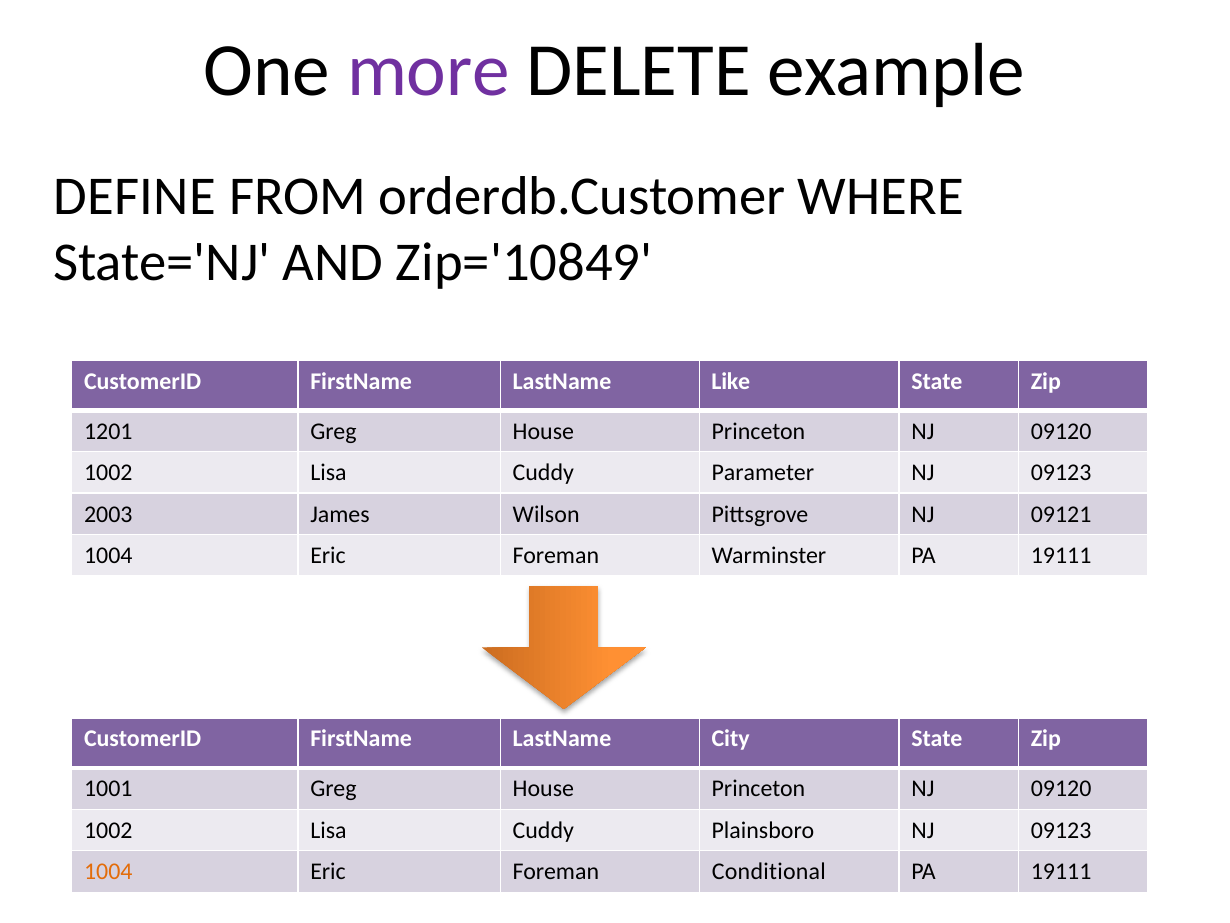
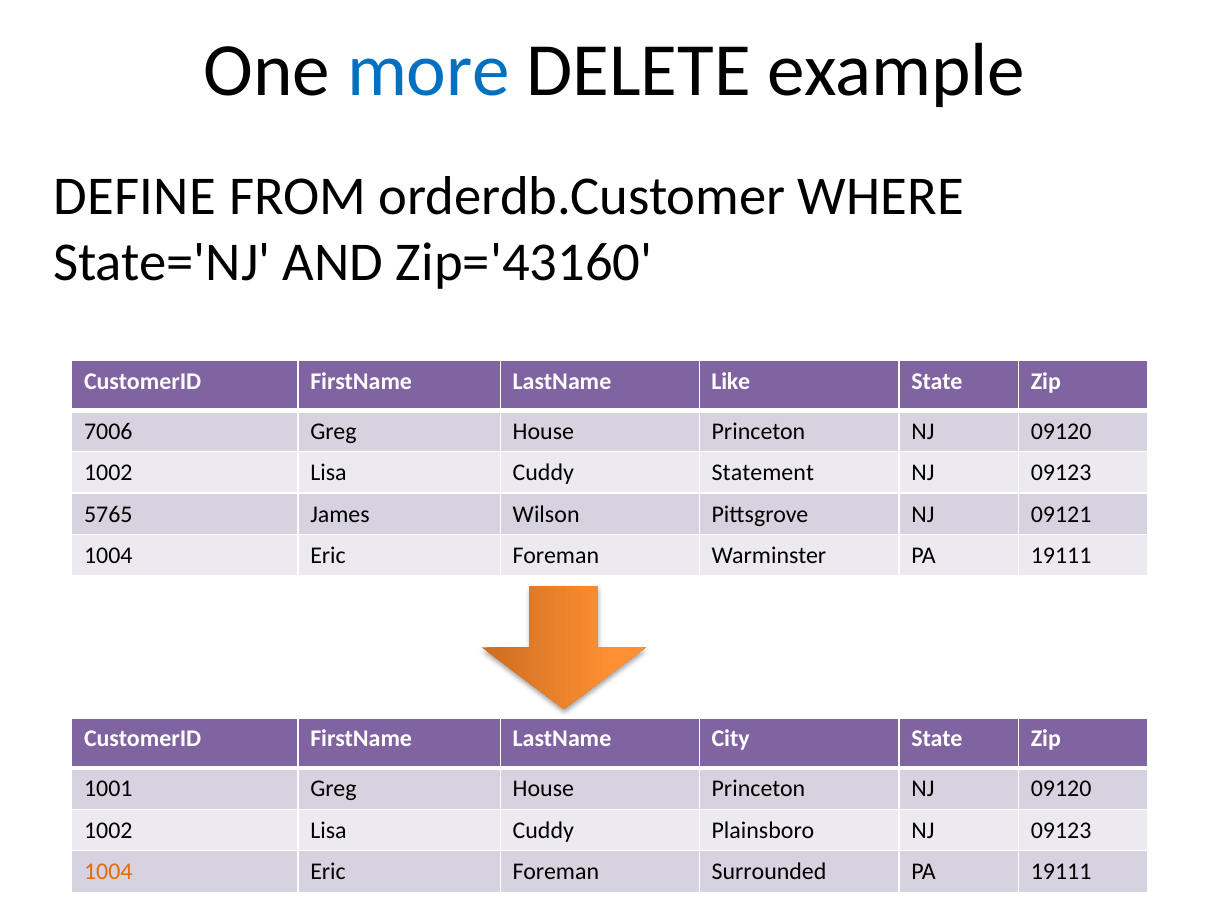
more colour: purple -> blue (428, 71)
Zip='10849: Zip='10849 -> Zip='43160 (524, 262)
1201: 1201 -> 7006 (108, 431)
Parameter: Parameter -> Statement (763, 472)
2003: 2003 -> 5765 (108, 514)
Conditional: Conditional -> Surrounded (769, 871)
